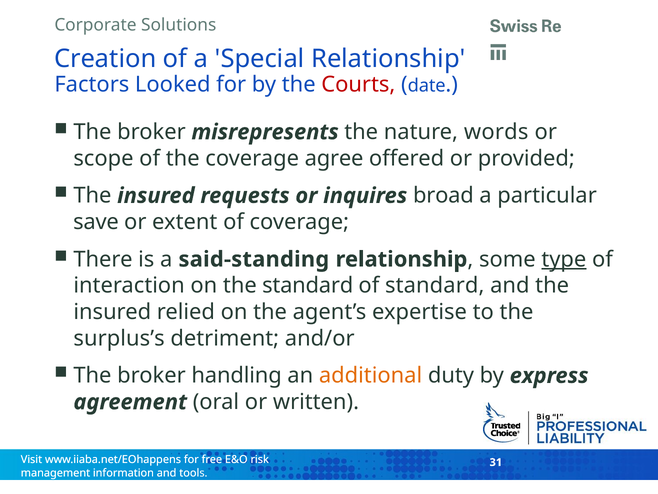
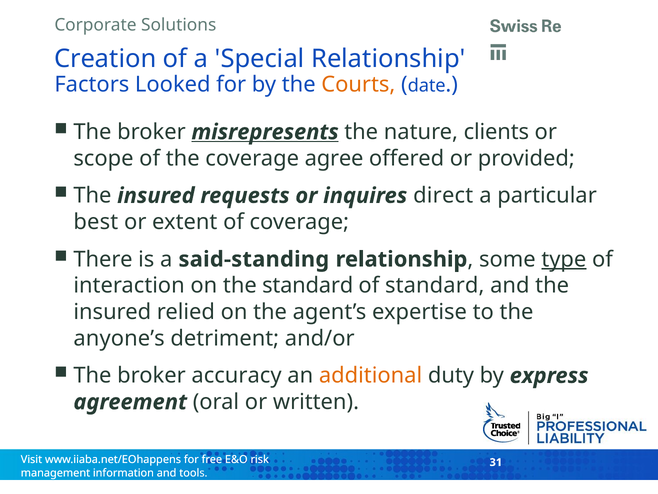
Courts colour: red -> orange (358, 85)
misrepresents underline: none -> present (265, 132)
words: words -> clients (496, 132)
broad: broad -> direct (443, 195)
save: save -> best (96, 222)
surplus’s: surplus’s -> anyone’s (119, 338)
handling: handling -> accuracy (237, 375)
